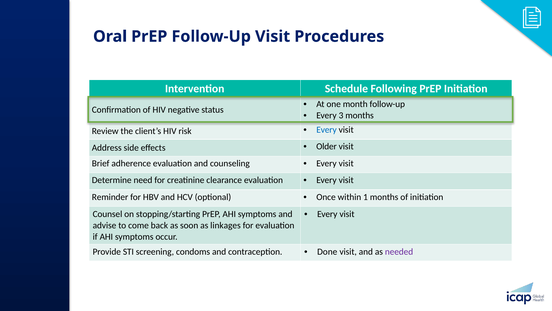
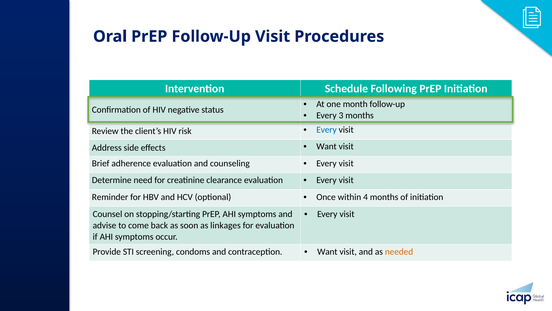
Older: Older -> Want (327, 146)
1: 1 -> 4 (366, 197)
Done: Done -> Want (327, 251)
needed colour: purple -> orange (399, 251)
